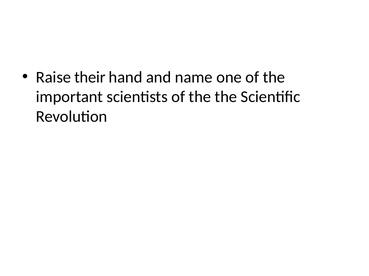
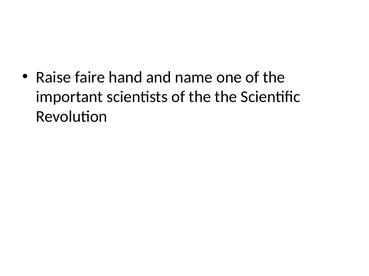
their: their -> faire (90, 77)
